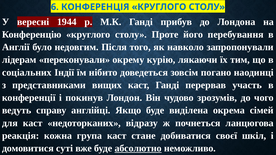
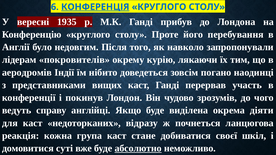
КОНФЕРЕНЦІЯ underline: none -> present (95, 7)
1944: 1944 -> 1935 (67, 22)
переконували: переконували -> покровителів (74, 60)
соціальних: соціальних -> аеродромів (27, 73)
сімей: сімей -> діяти (262, 111)
